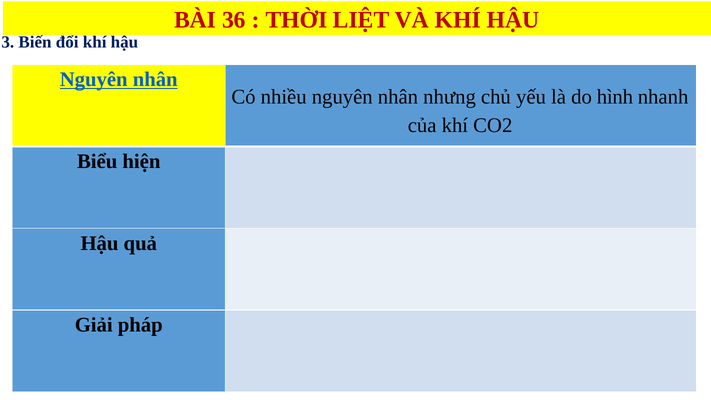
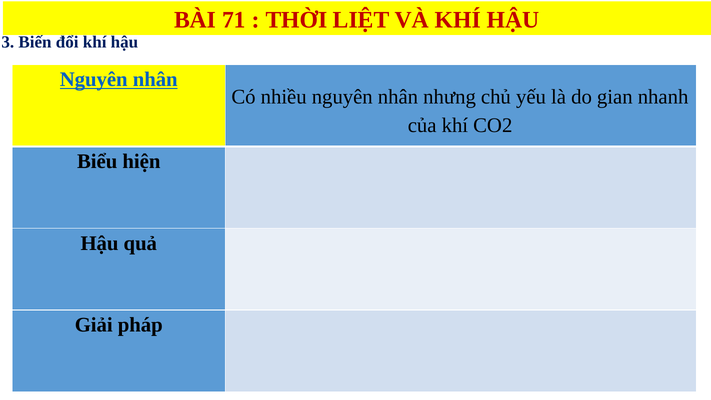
36: 36 -> 71 (234, 20)
hình: hình -> gian (615, 97)
